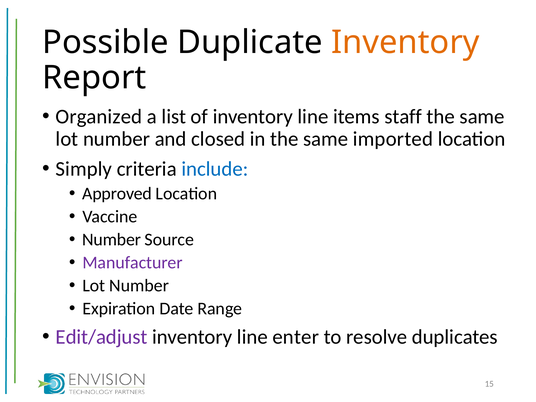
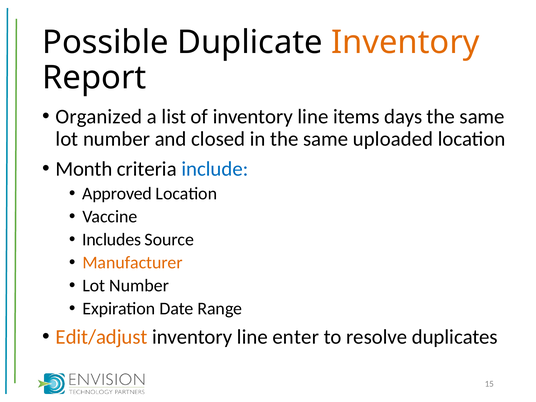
staff: staff -> days (403, 117)
imported: imported -> uploaded (393, 139)
Simply: Simply -> Month (84, 169)
Number: Number -> Includes (112, 240)
Manufacturer colour: purple -> orange (133, 263)
Edit/adjust colour: purple -> orange (102, 337)
